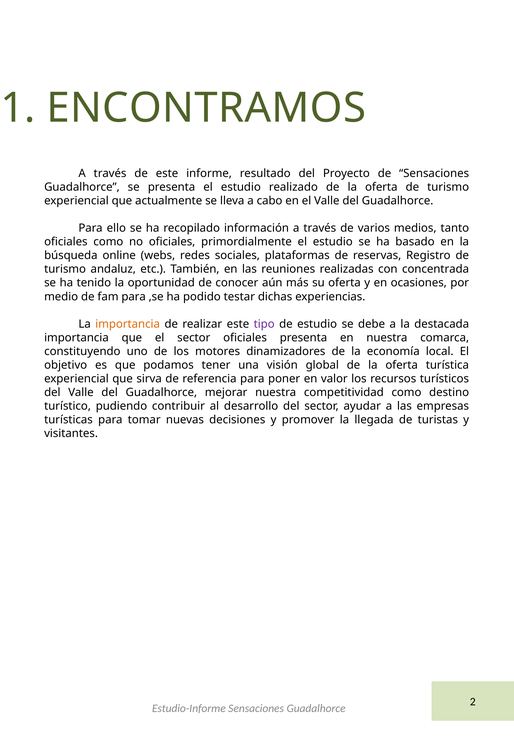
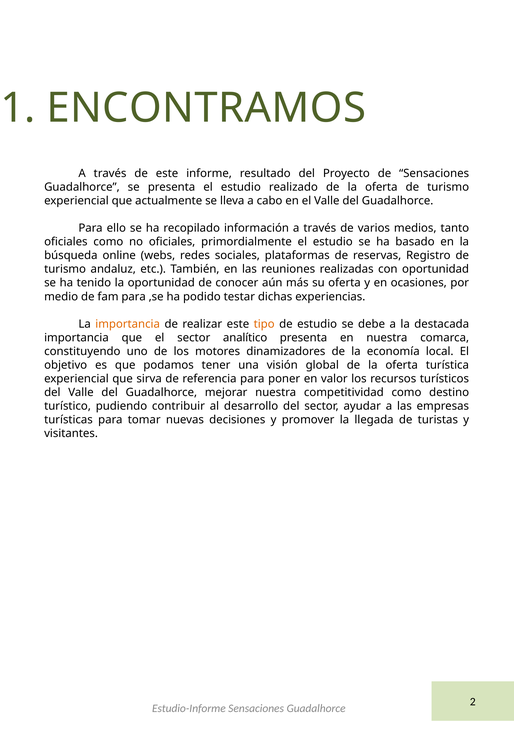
con concentrada: concentrada -> oportunidad (436, 269)
tipo colour: purple -> orange (264, 324)
sector oficiales: oficiales -> analítico (245, 338)
